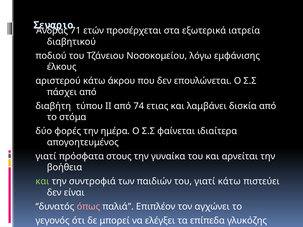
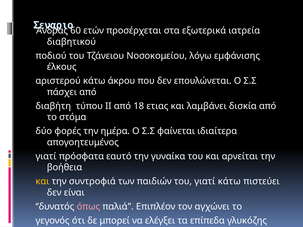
71: 71 -> 60 (76, 31)
74: 74 -> 18 (139, 106)
στους: στους -> εαυτό (119, 156)
και colour: light green -> yellow (42, 182)
